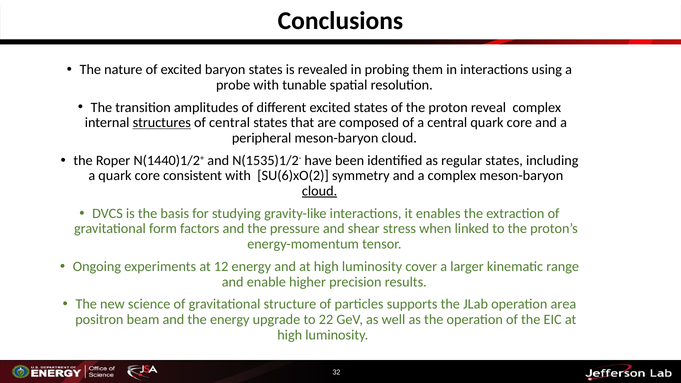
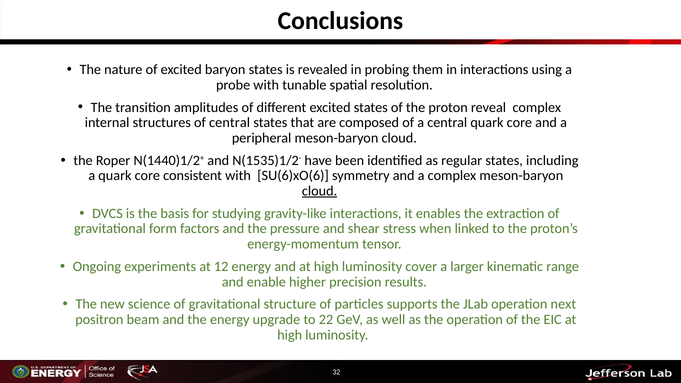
structures underline: present -> none (162, 123)
SU(6)xO(2: SU(6)xO(2 -> SU(6)xO(6 (293, 176)
area: area -> next (563, 304)
